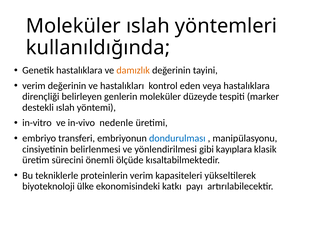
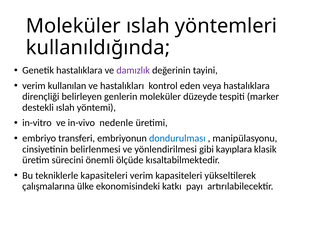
damızlık colour: orange -> purple (133, 70)
verim değerinin: değerinin -> kullanılan (67, 86)
tekniklerle proteinlerin: proteinlerin -> kapasiteleri (104, 175)
biyoteknoloji: biyoteknoloji -> çalışmalarına (49, 186)
